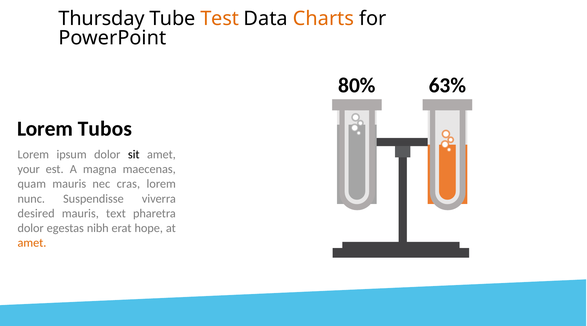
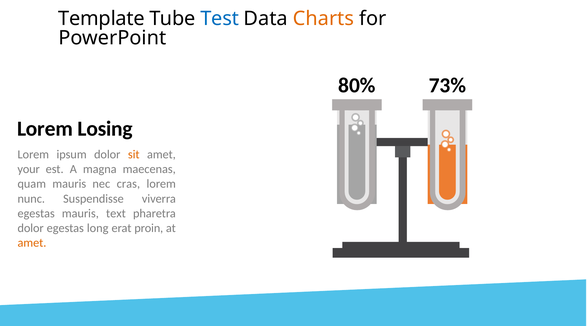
Thursday: Thursday -> Template (102, 19)
Test colour: orange -> blue (220, 19)
63%: 63% -> 73% (447, 86)
Tubos: Tubos -> Losing (105, 129)
sit colour: black -> orange (134, 155)
desired: desired -> egestas (36, 213)
nibh: nibh -> long (98, 228)
hope: hope -> proin (149, 228)
